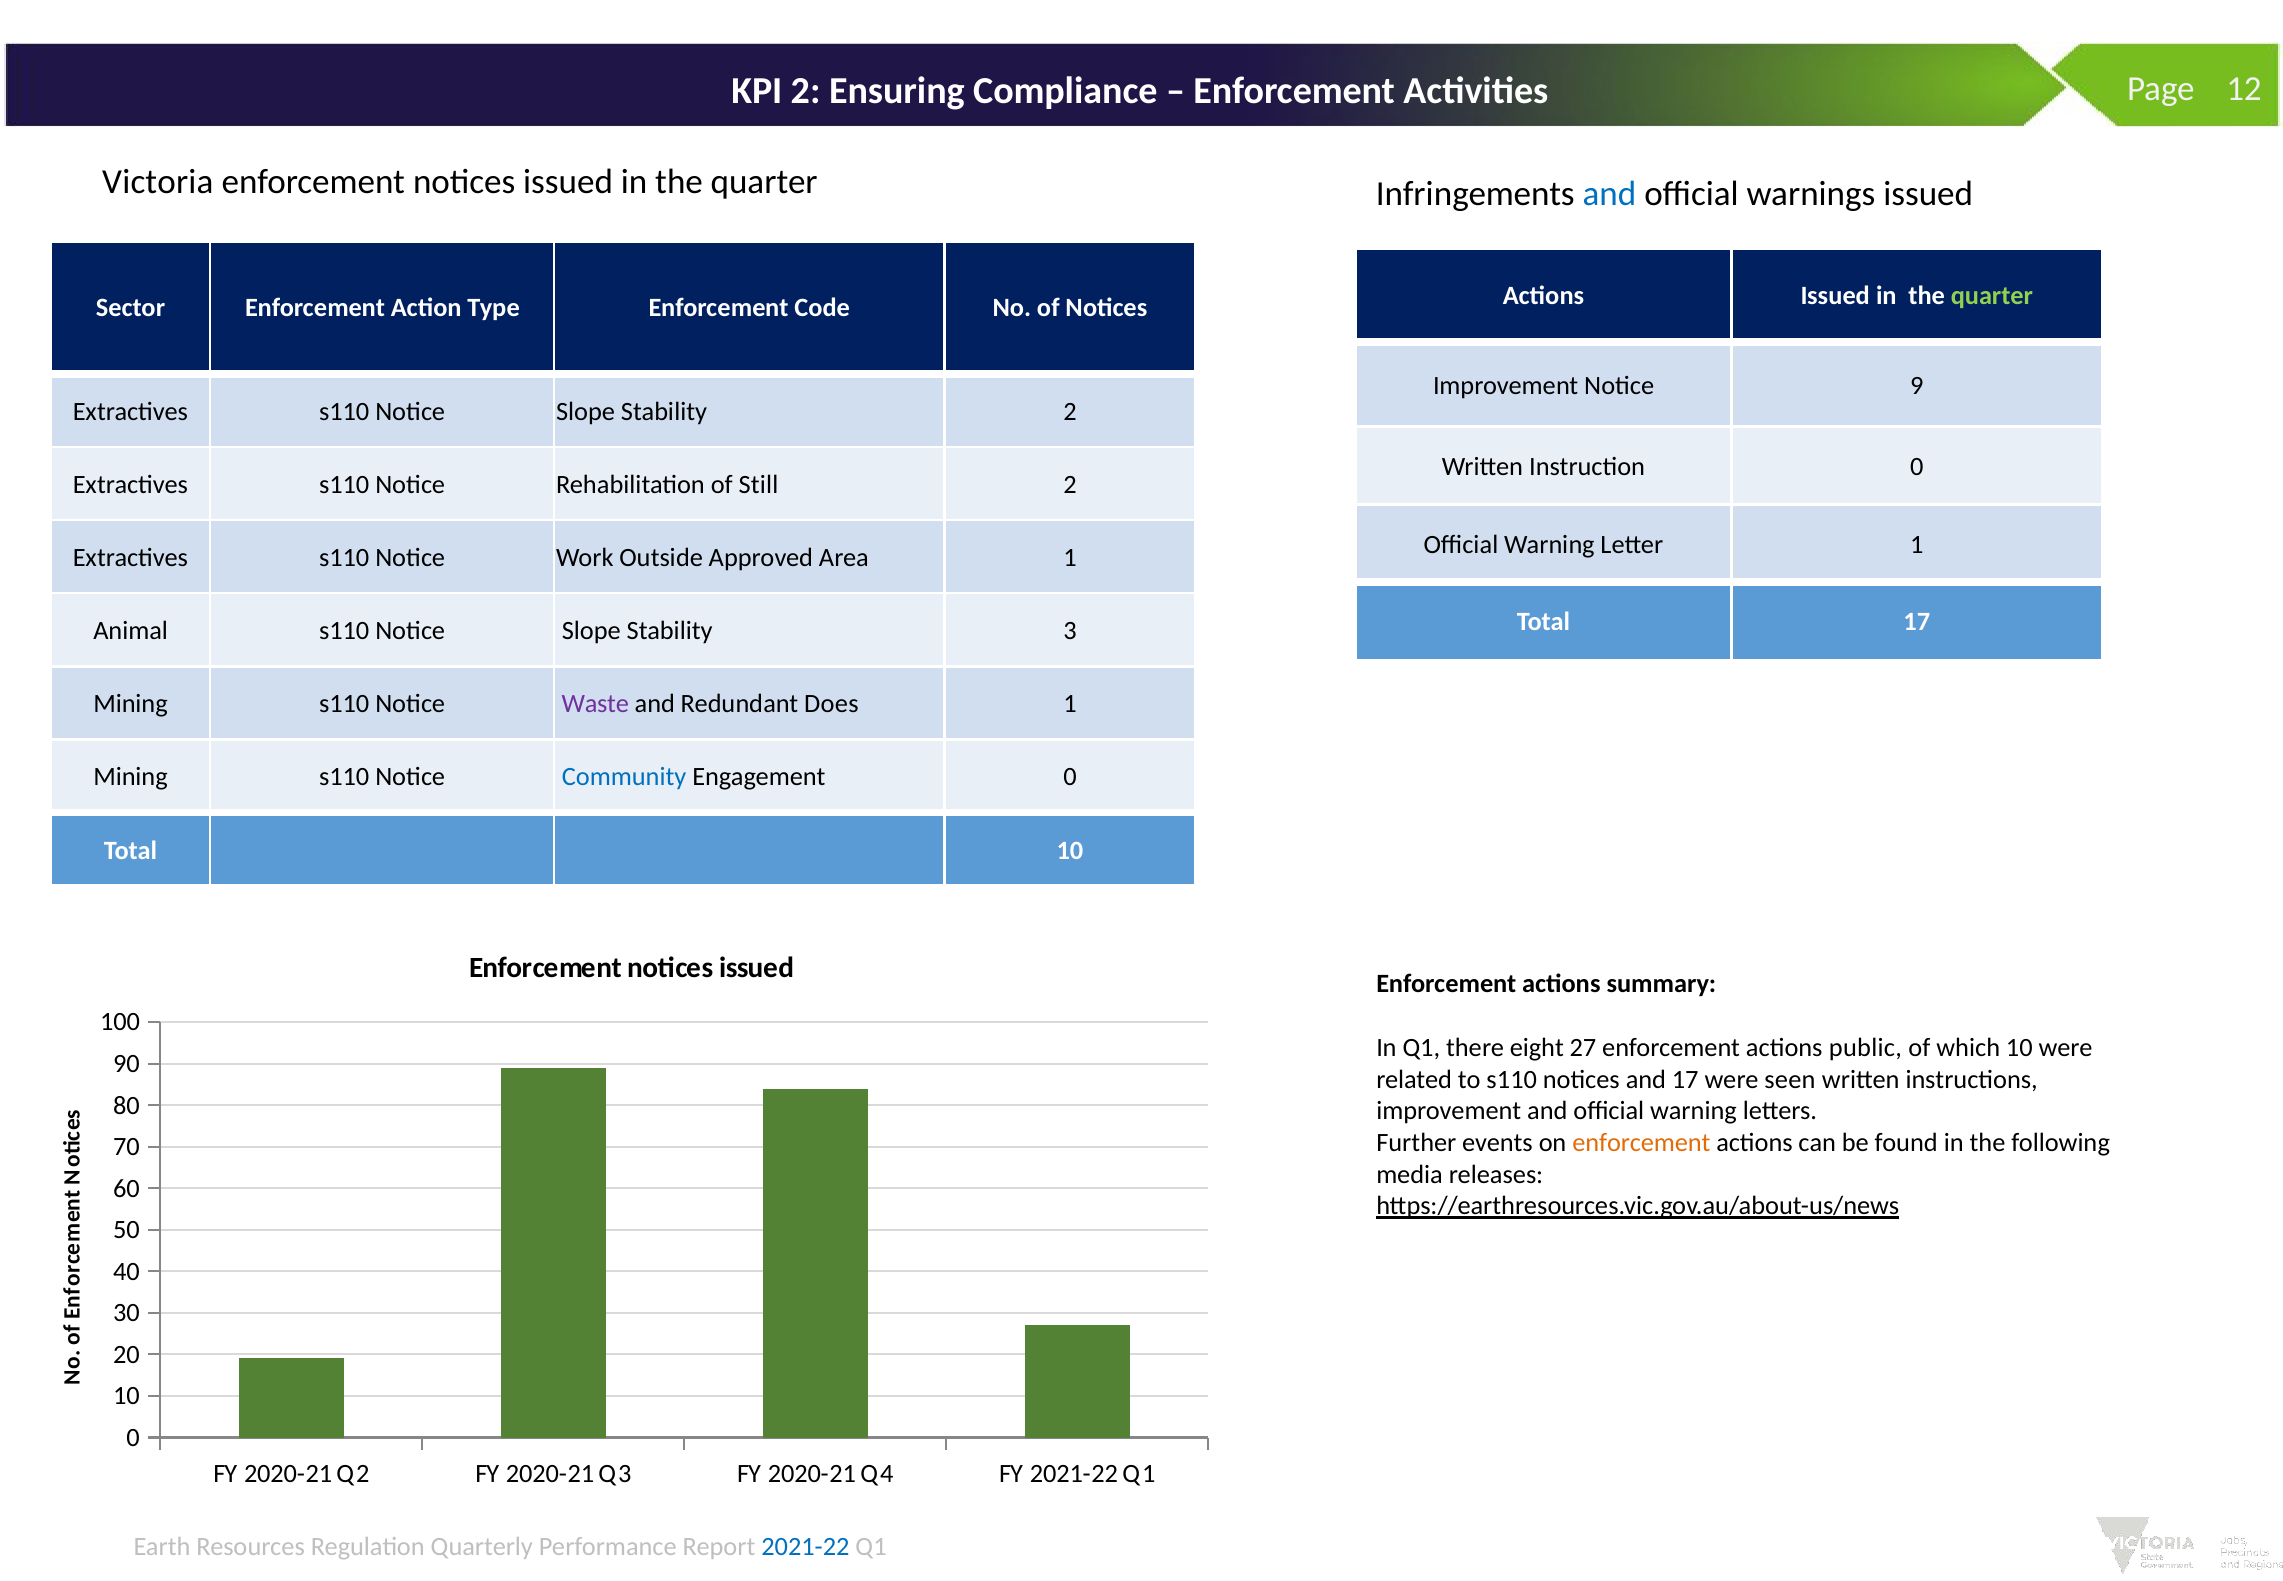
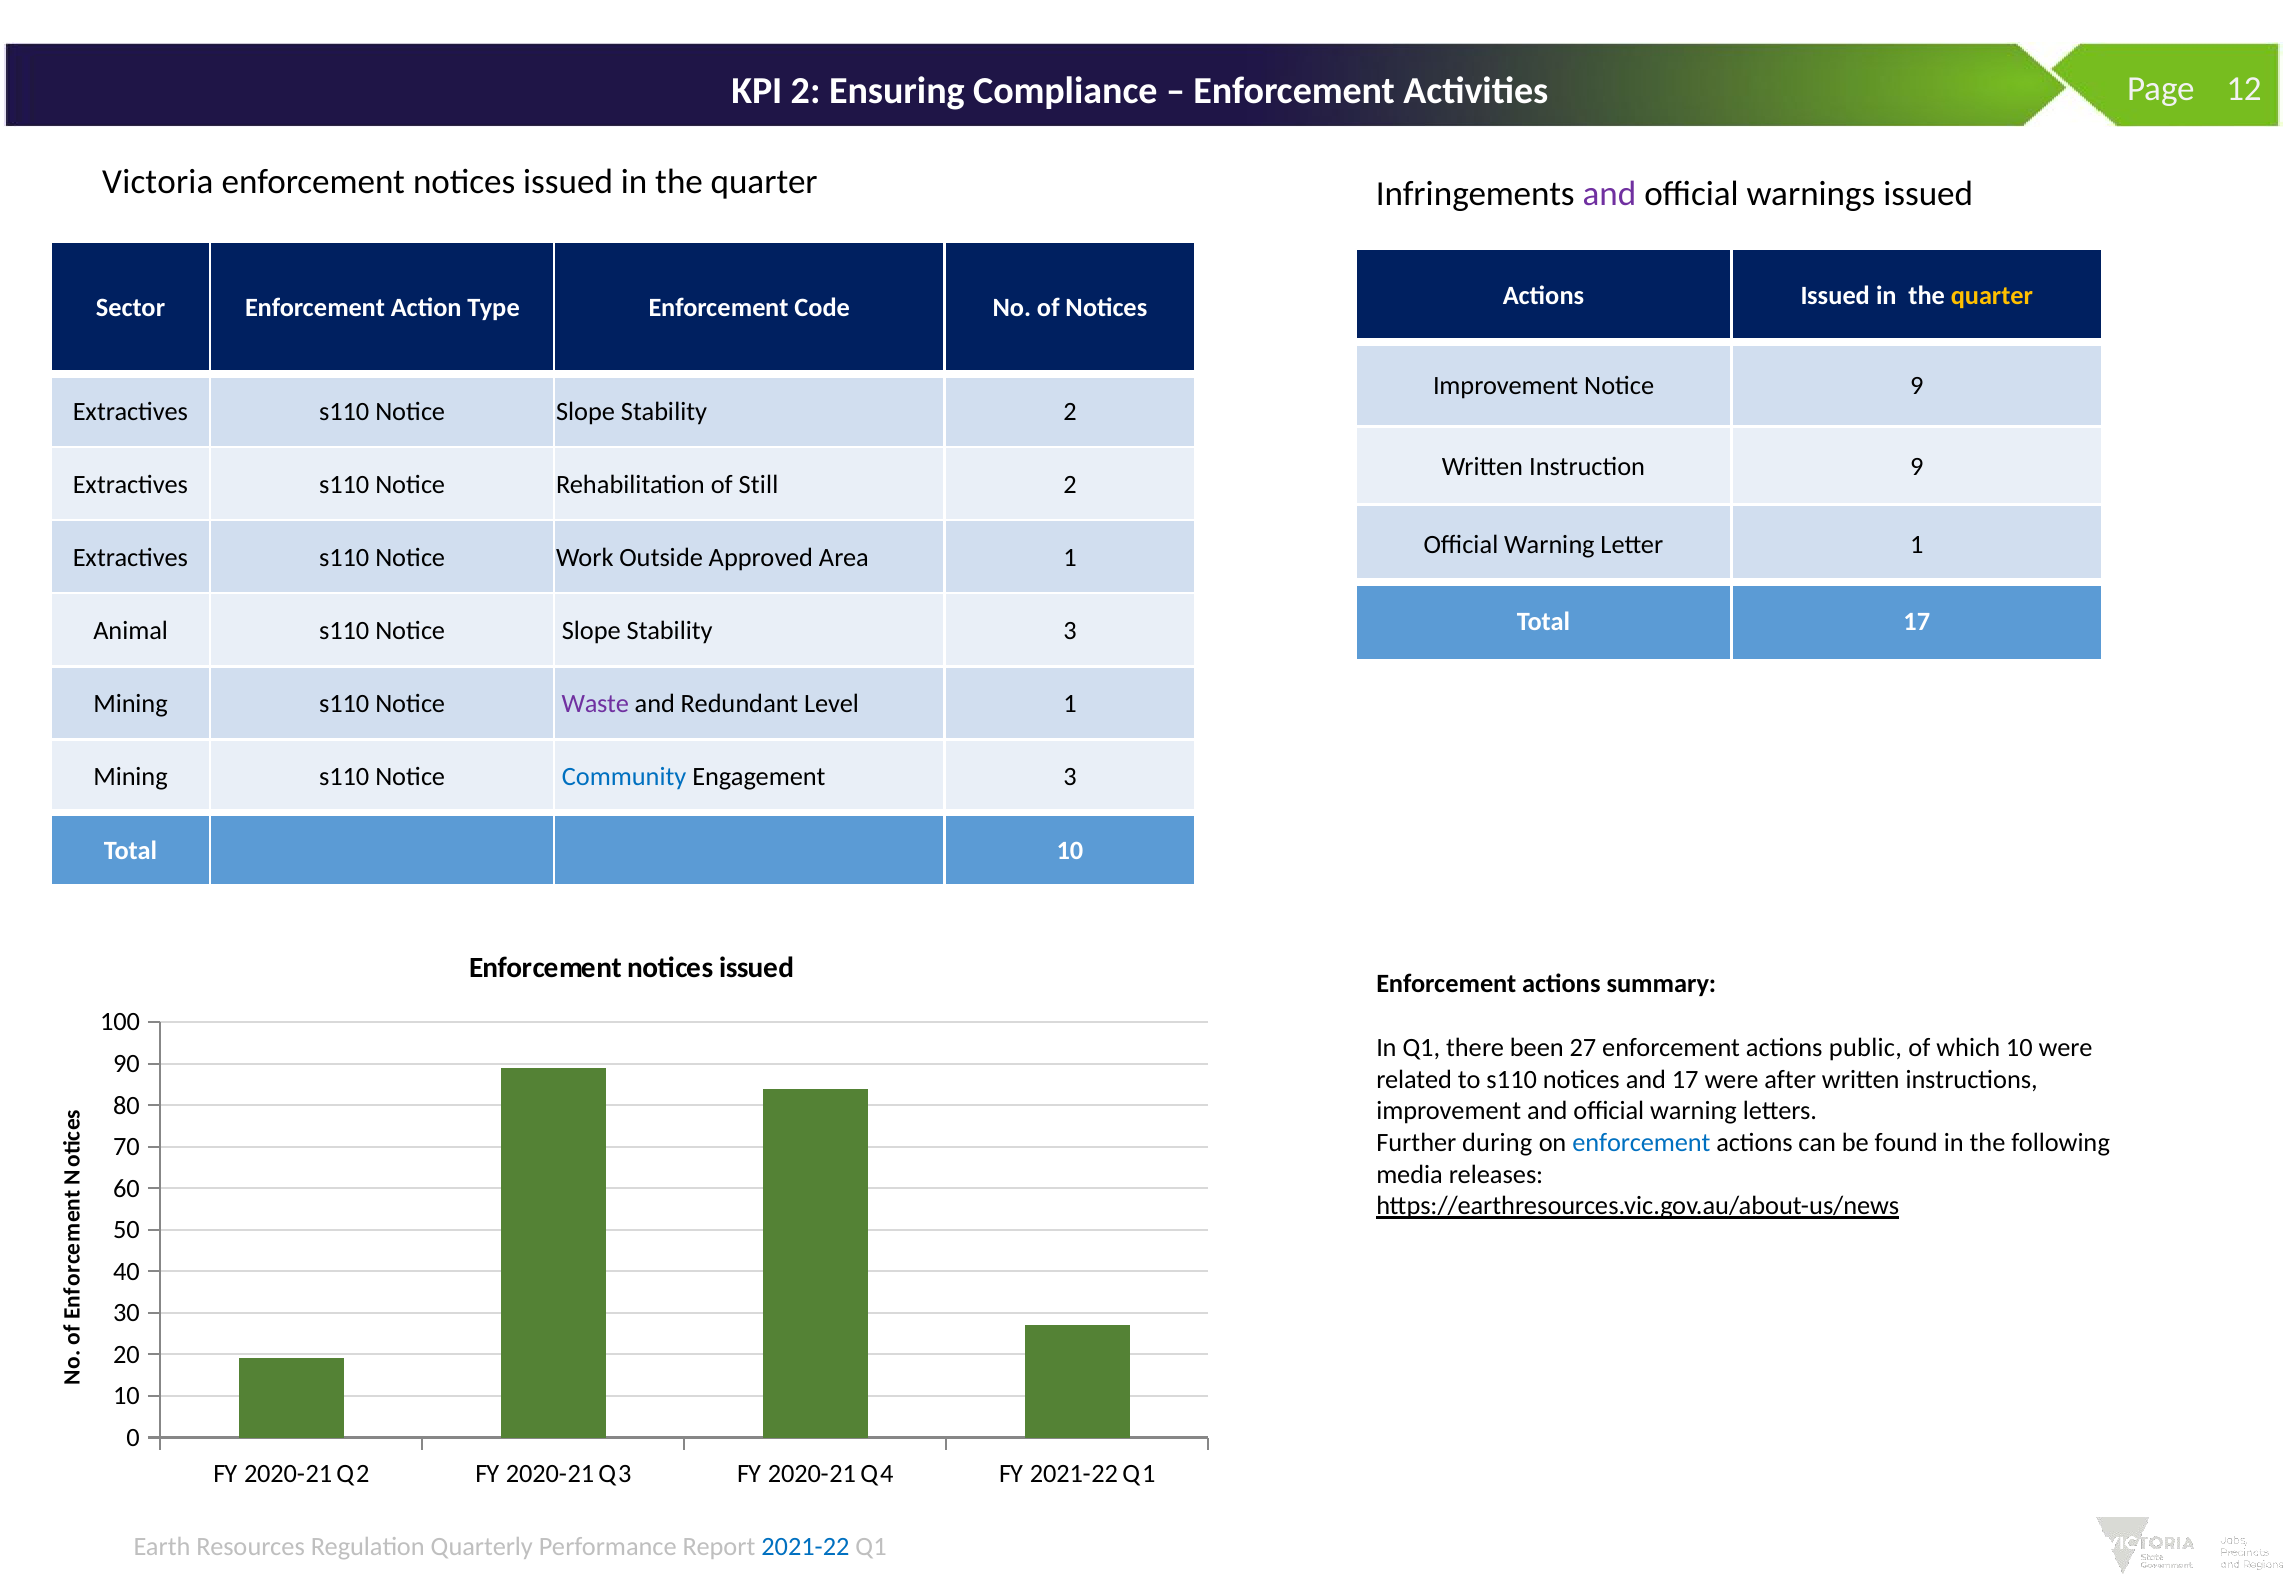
and colour: blue -> purple (1610, 194)
quarter colour: light green -> yellow (1992, 296)
Instruction 0: 0 -> 9 (1917, 467)
Does: Does -> Level (832, 704)
Engagement 0: 0 -> 3 (1070, 777)
eight: eight -> been (1537, 1047)
seen: seen -> after (1790, 1079)
events: events -> during (1497, 1142)
enforcement colour: orange -> blue (1641, 1142)
